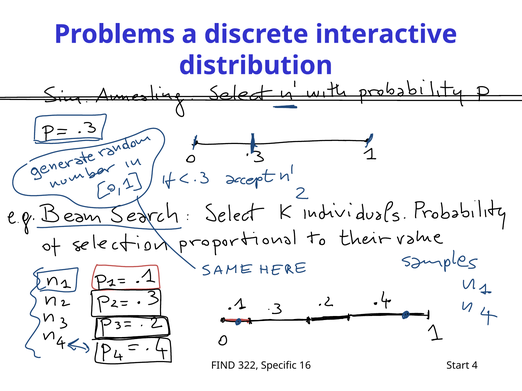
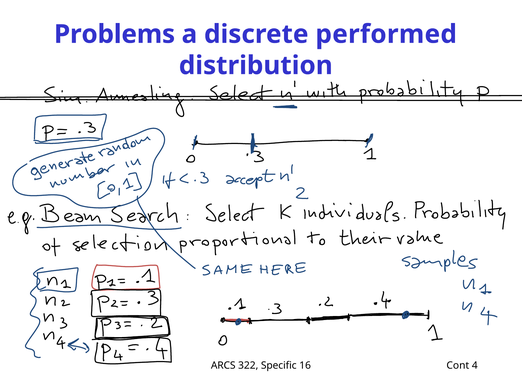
interactive: interactive -> performed (386, 34)
FIND: FIND -> ARCS (223, 366)
Start: Start -> Cont (458, 366)
